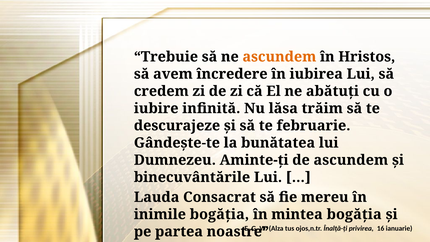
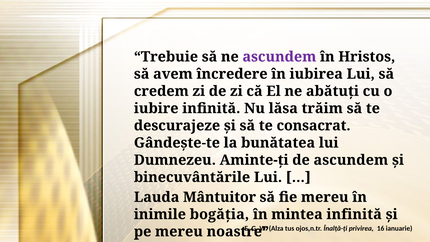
ascundem colour: orange -> purple (279, 57)
februarie: februarie -> consacrat (314, 126)
Consacrat: Consacrat -> Mântuitor (220, 197)
mintea bogăția: bogăția -> infinită (354, 214)
pe partea: partea -> mereu (179, 231)
